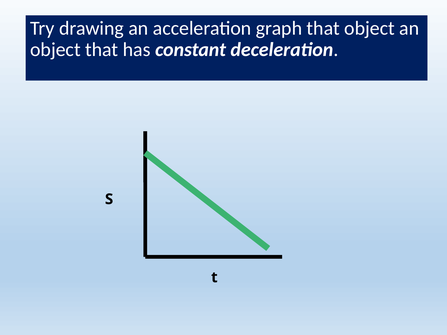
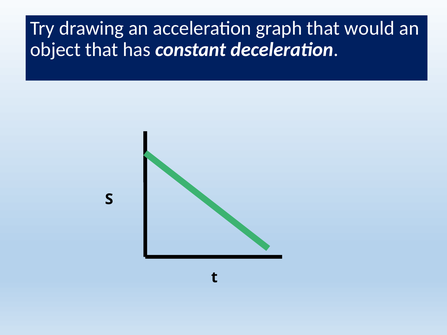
that object: object -> would (369, 28)
